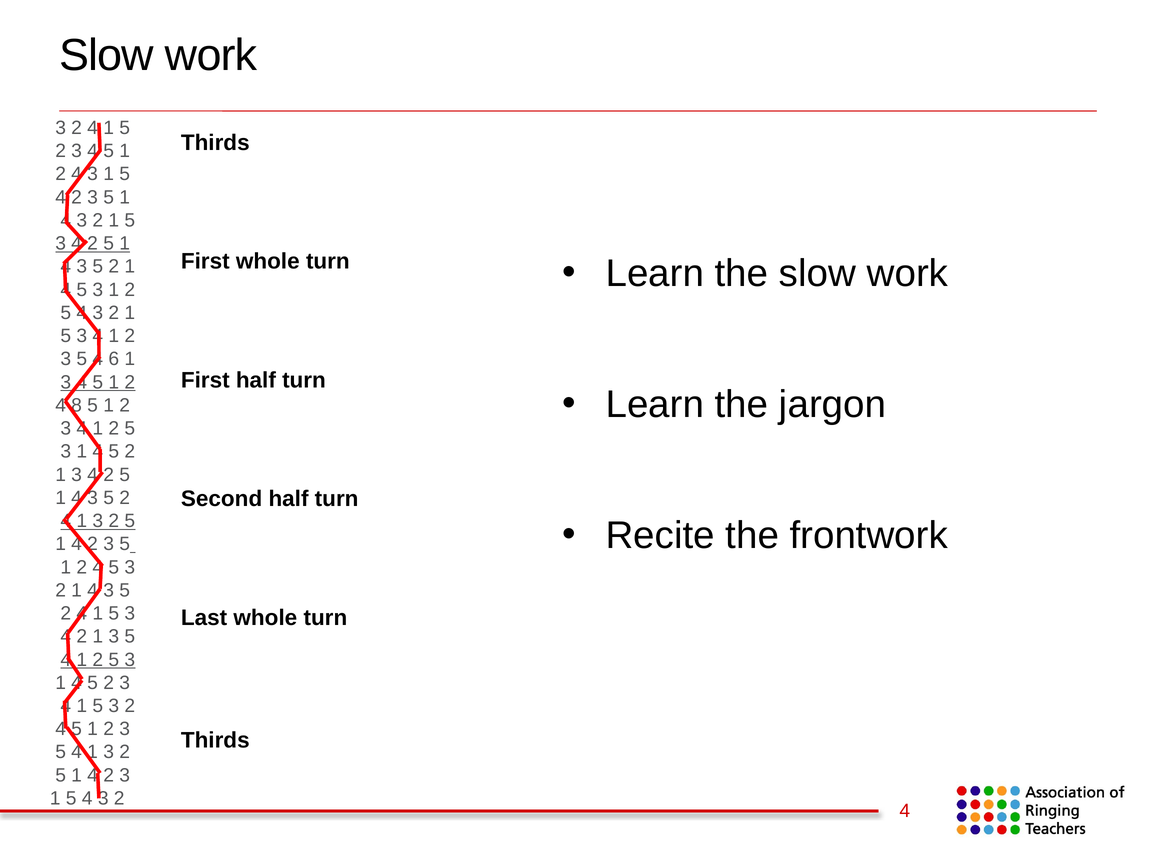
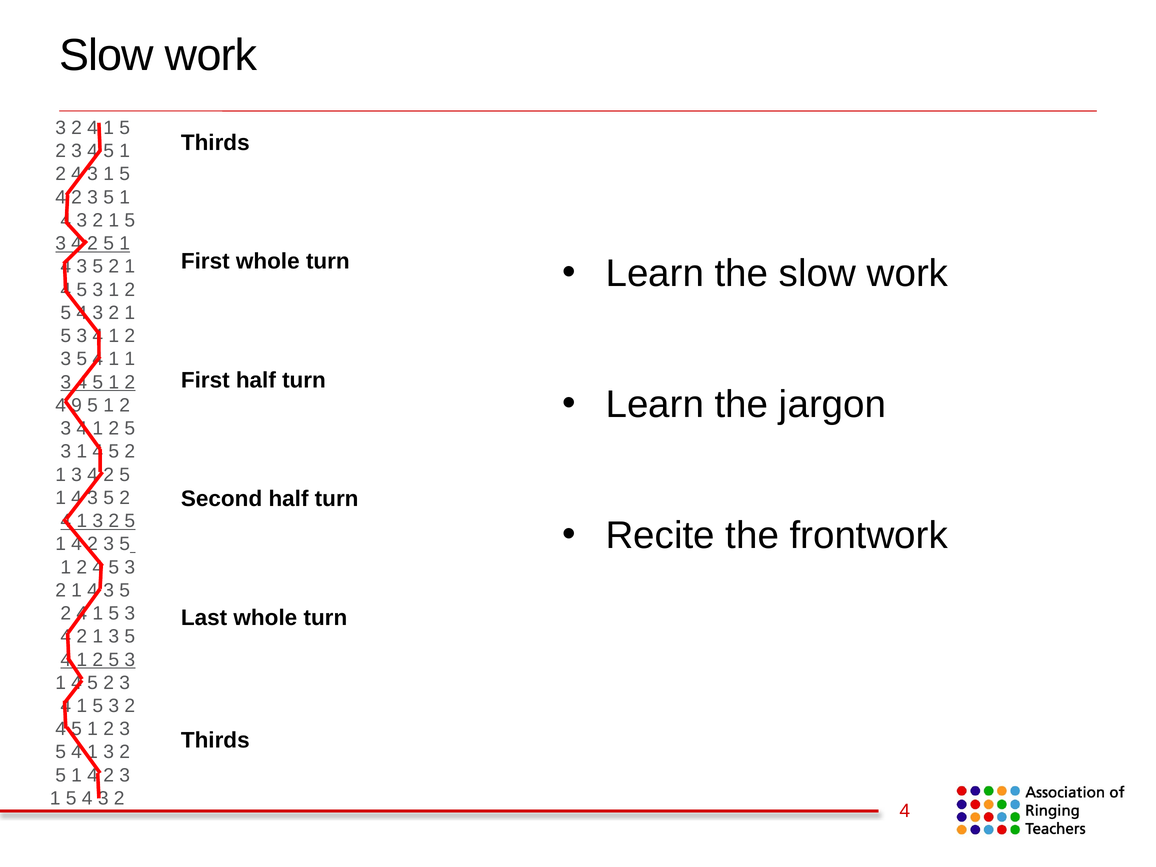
6: 6 -> 1 (114, 359)
8: 8 -> 9 (77, 405)
